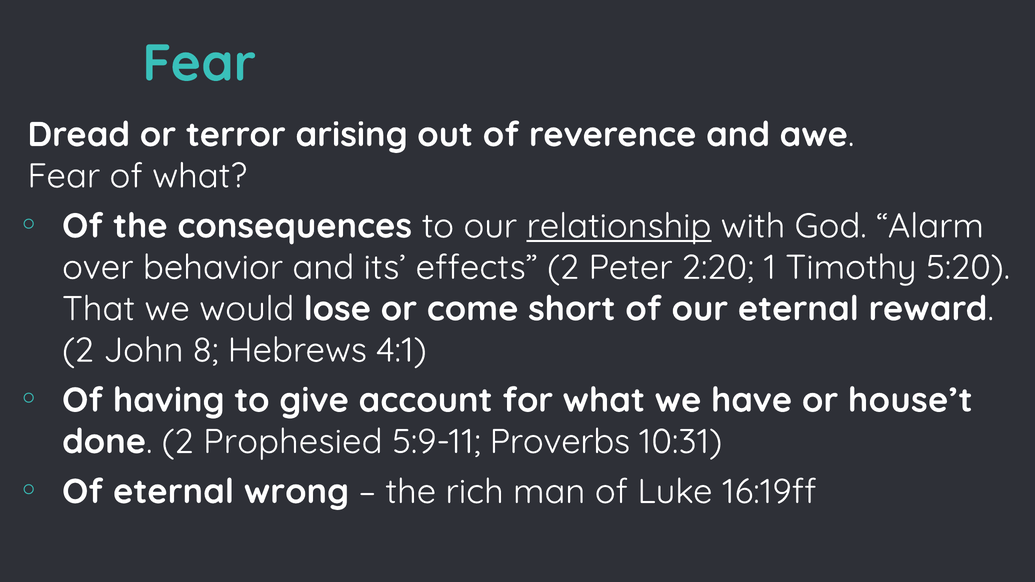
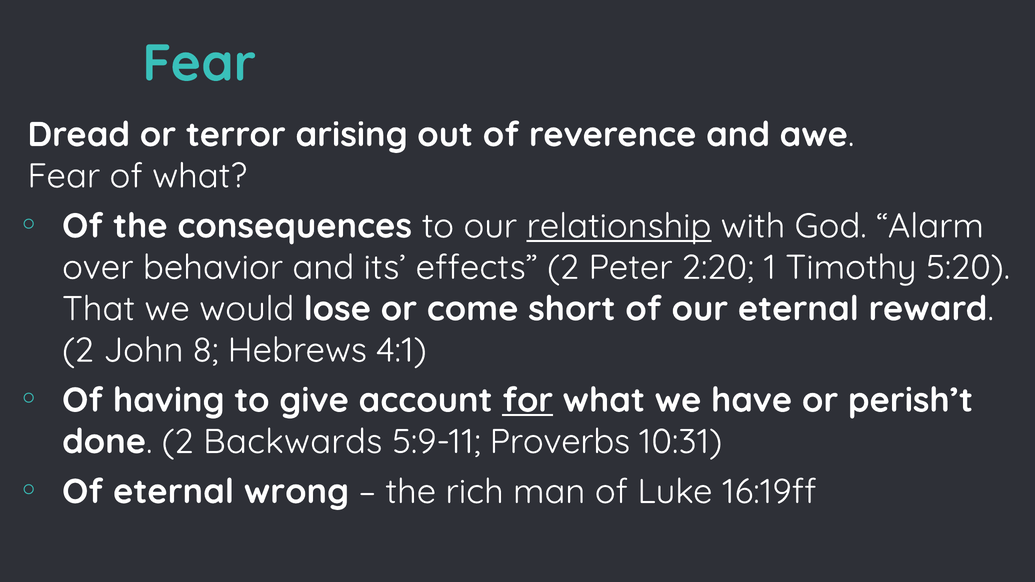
for underline: none -> present (528, 400)
house’t: house’t -> perish’t (911, 400)
Prophesied: Prophesied -> Backwards (293, 442)
